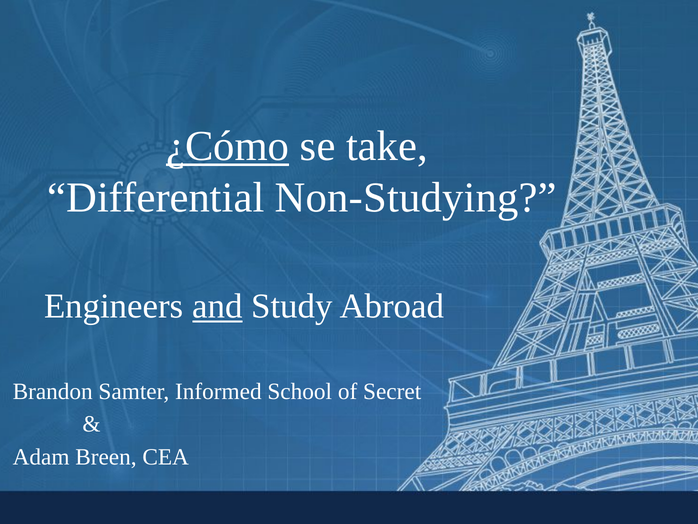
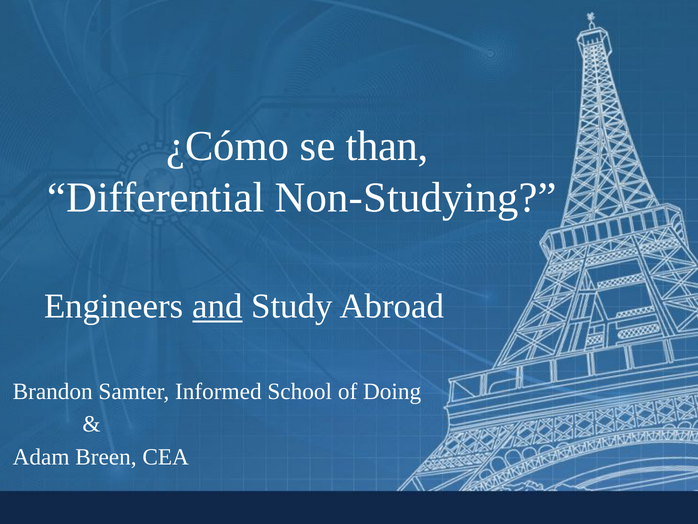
¿Cómo underline: present -> none (228, 146)
take: take -> than (387, 146)
Secret: Secret -> Doing (392, 391)
